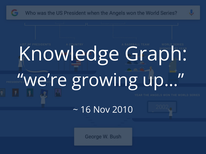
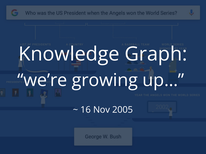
2010: 2010 -> 2005 (123, 110)
